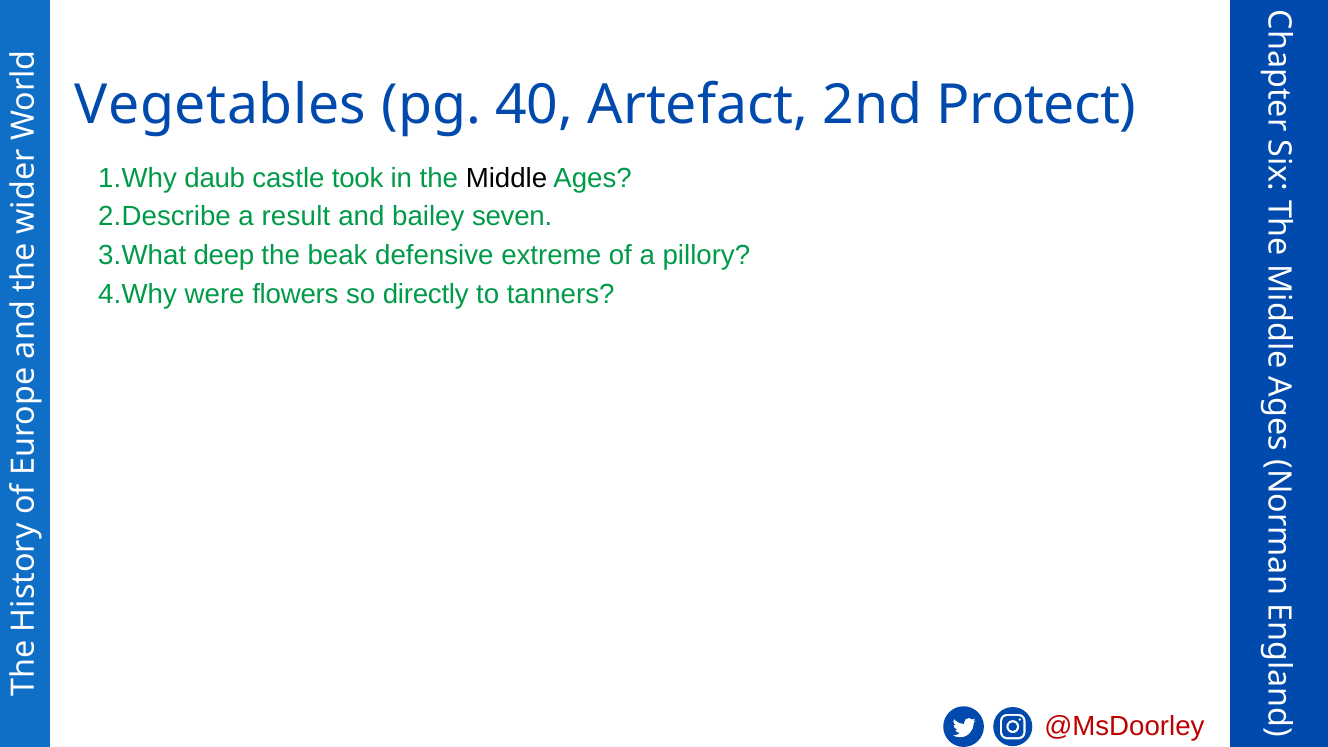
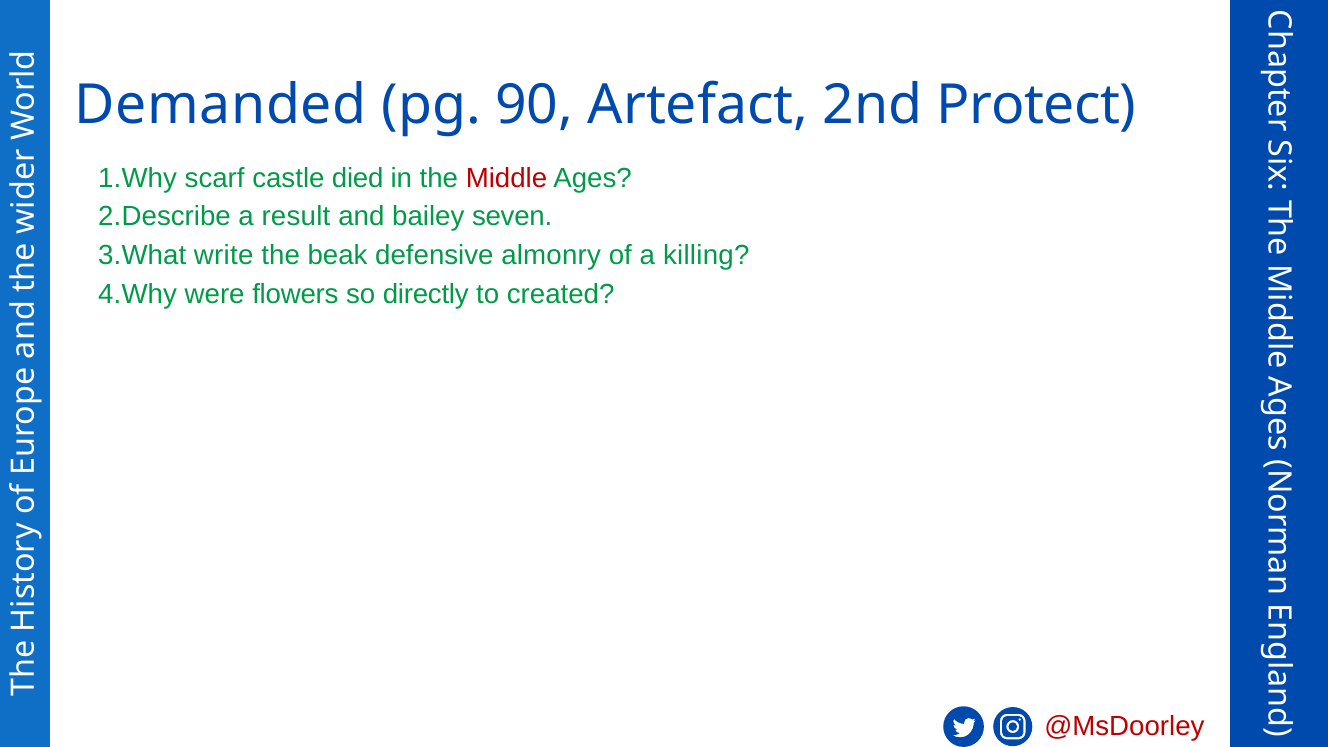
Vegetables: Vegetables -> Demanded (221, 106)
40: 40 -> 90 (534, 106)
daub: daub -> scarf (215, 178)
took: took -> died (358, 178)
Middle colour: black -> red (507, 178)
deep: deep -> write (224, 256)
extreme: extreme -> almonry (551, 256)
pillory: pillory -> killing (706, 256)
tanners: tanners -> created (561, 294)
